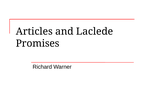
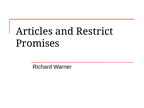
Laclede: Laclede -> Restrict (95, 31)
